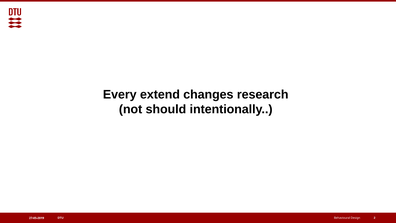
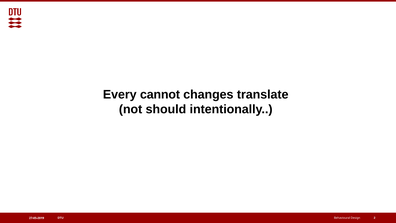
extend: extend -> cannot (160, 94)
research: research -> translate (263, 94)
